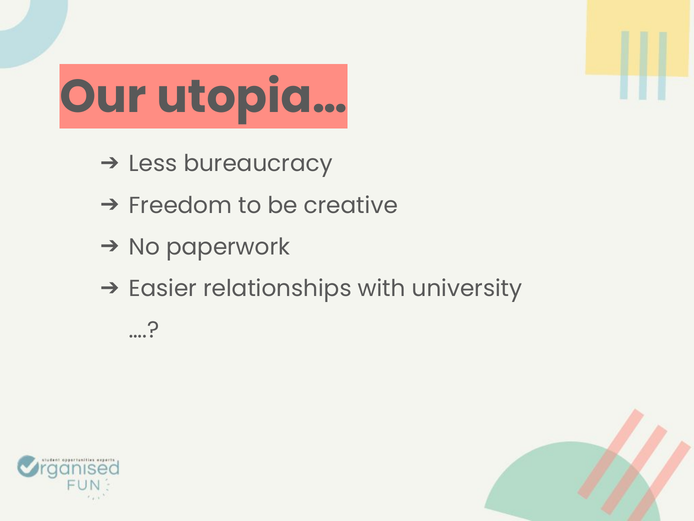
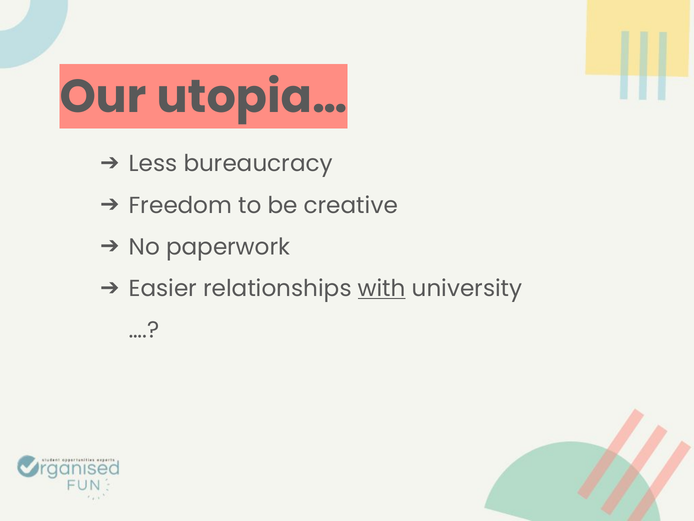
with underline: none -> present (382, 288)
